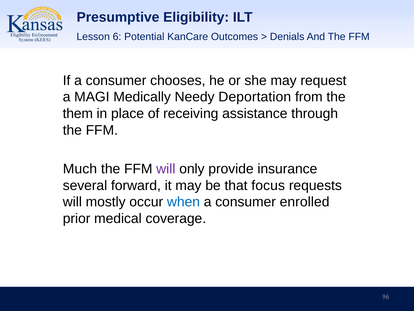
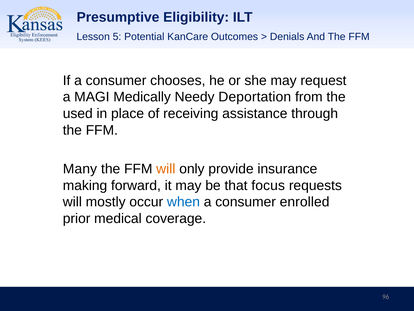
6: 6 -> 5 (117, 37)
them: them -> used (78, 113)
Much: Much -> Many (80, 169)
will colour: purple -> orange (166, 169)
several: several -> making (85, 185)
